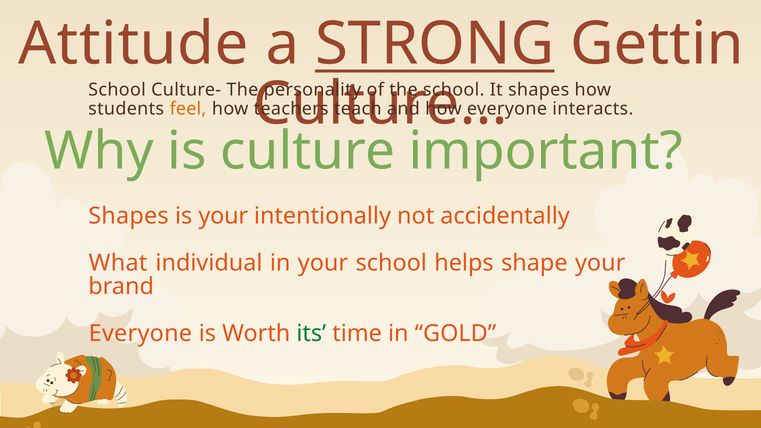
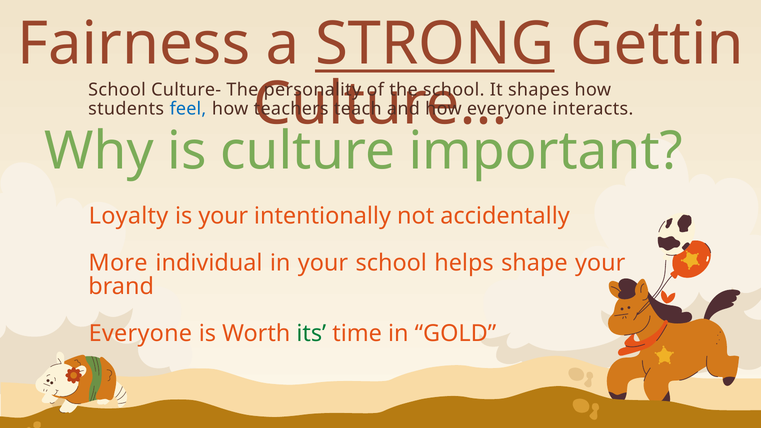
Attitude: Attitude -> Fairness (134, 44)
feel colour: orange -> blue (188, 109)
Shapes: Shapes -> Loyalty (128, 216)
What: What -> More (118, 263)
